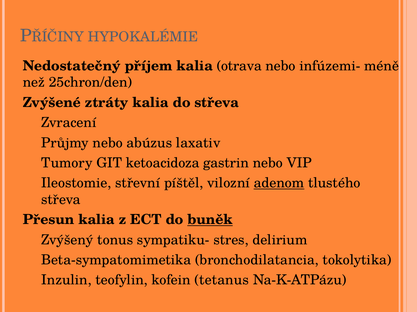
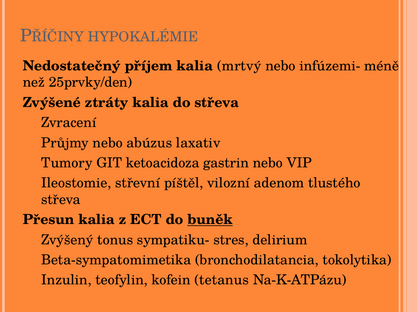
otrava: otrava -> mrtvý (239, 66)
25chron/den: 25chron/den -> 25prvky/den (91, 83)
adenom underline: present -> none (279, 183)
